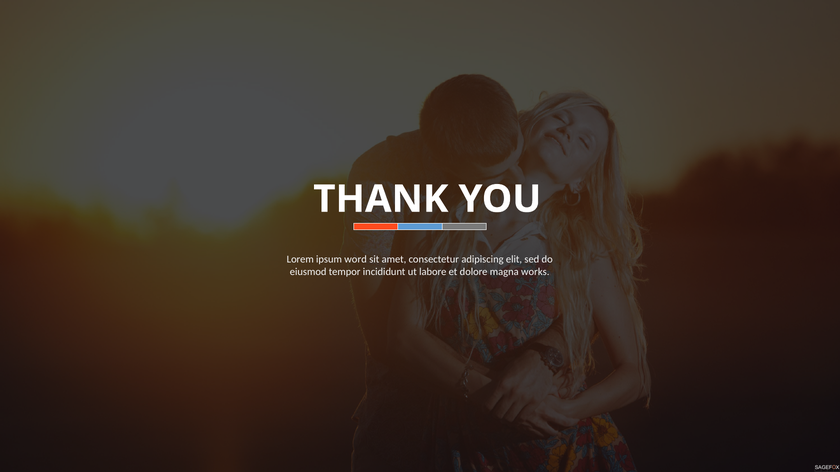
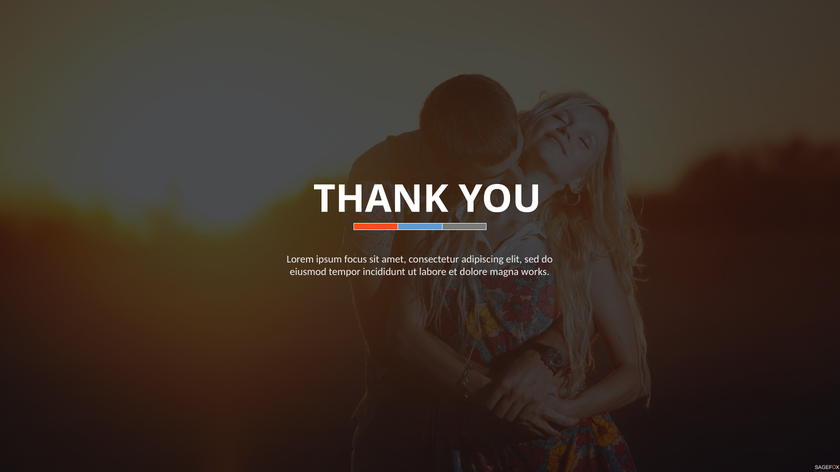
word: word -> focus (356, 259)
